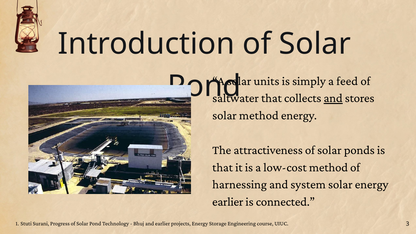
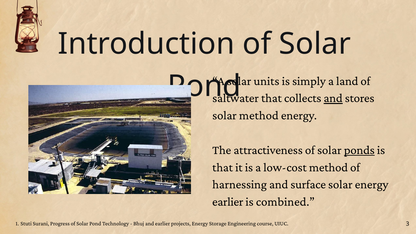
feed: feed -> land (347, 81)
ponds underline: none -> present (359, 150)
system: system -> surface (308, 185)
connected: connected -> combined (285, 202)
